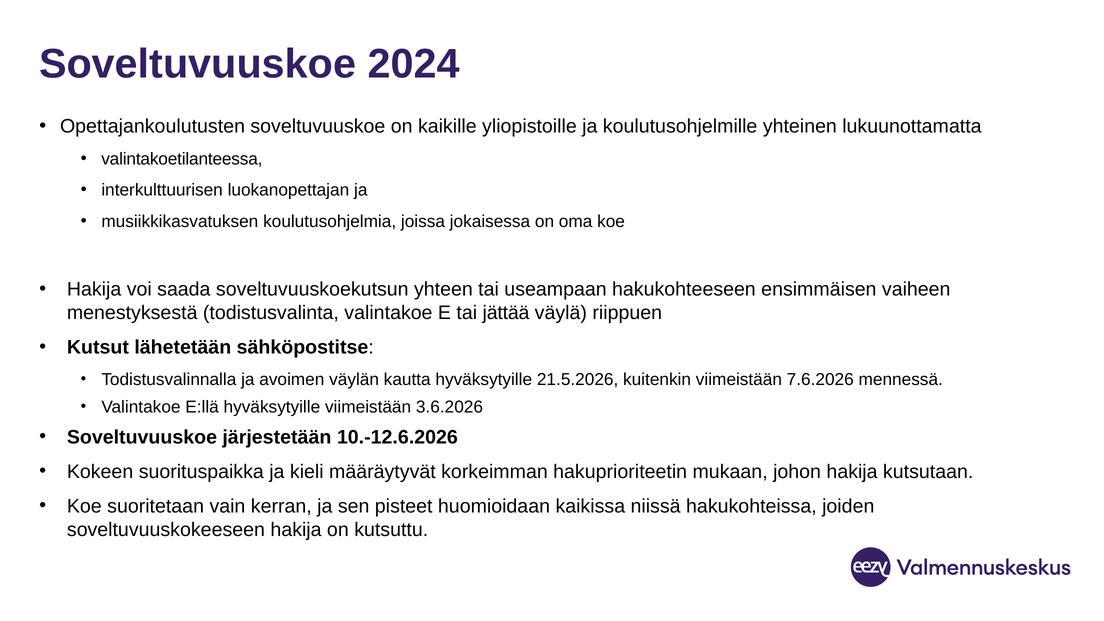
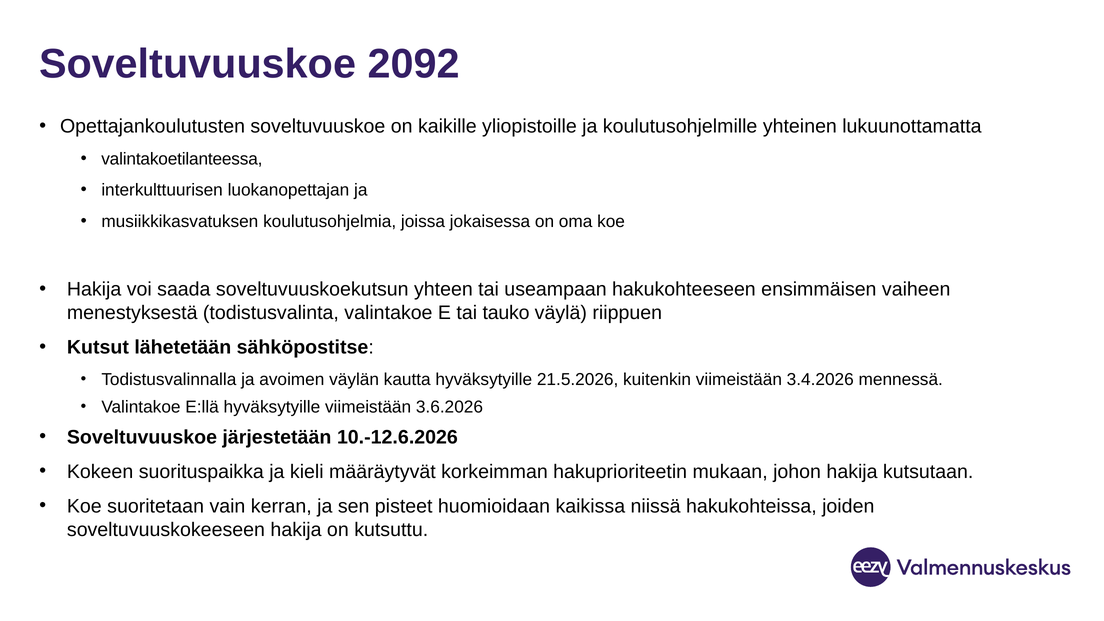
2024: 2024 -> 2092 (414, 64)
jättää: jättää -> tauko (506, 313)
7.6.2026: 7.6.2026 -> 3.4.2026 (820, 380)
